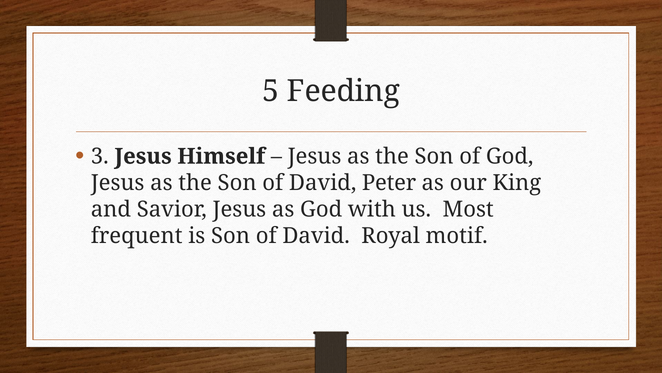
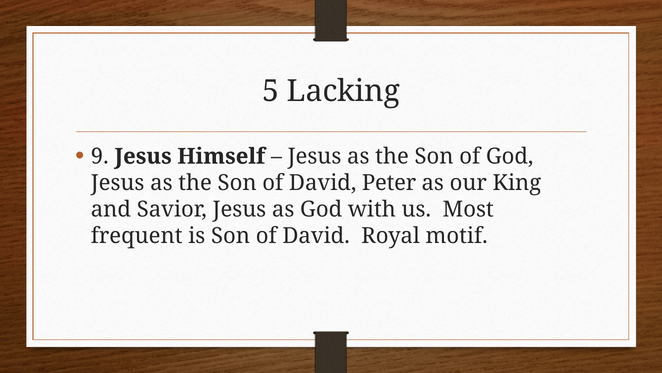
Feeding: Feeding -> Lacking (343, 91)
3: 3 -> 9 (100, 156)
